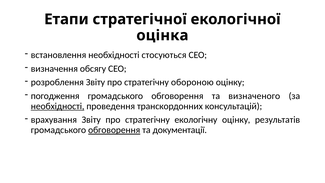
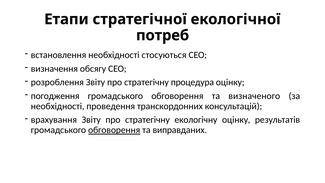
оцінка: оцінка -> потреб (163, 35)
обороною: обороною -> процедура (192, 82)
необхідності underline: present -> none (58, 106)
документації: документації -> виправданих (180, 130)
